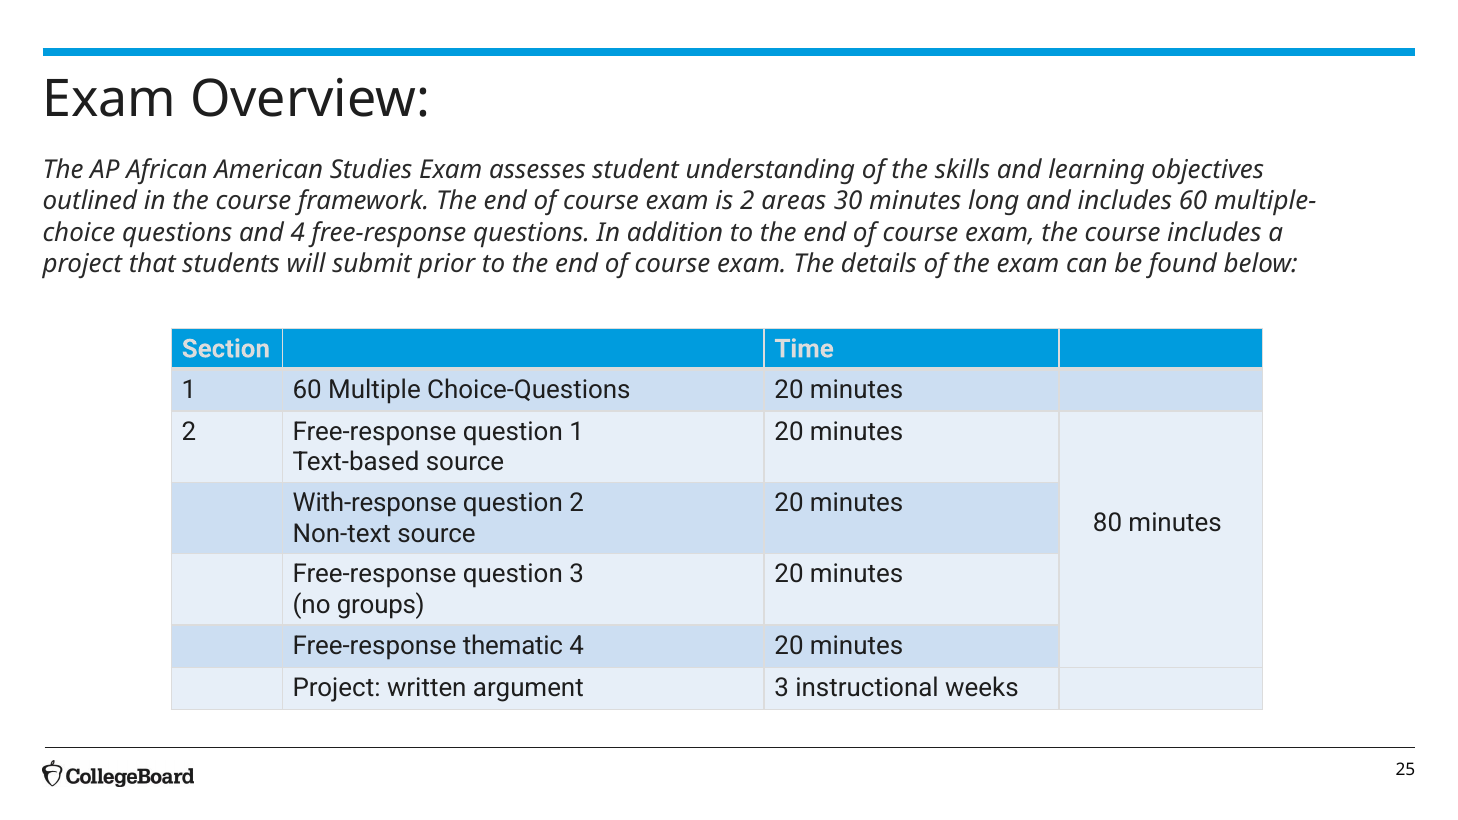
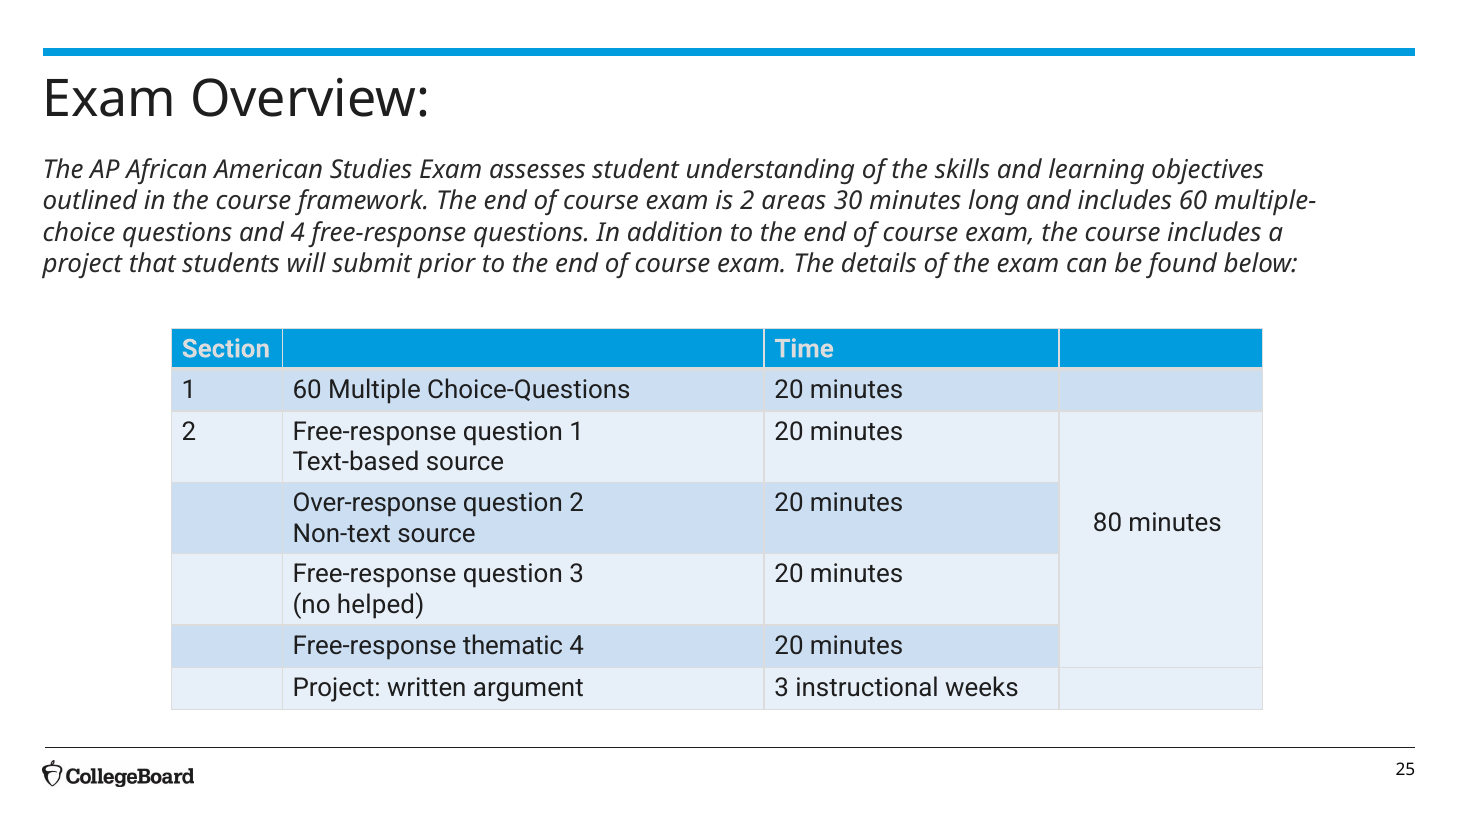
With-response: With-response -> Over-response (375, 503)
groups: groups -> helped (381, 605)
